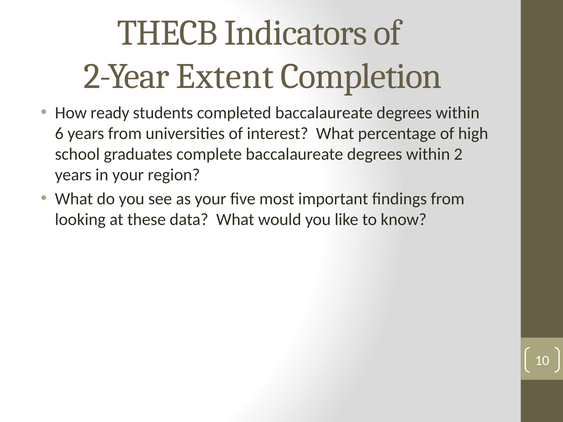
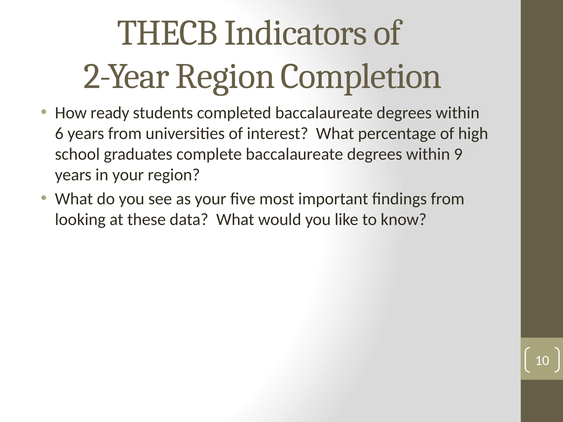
2-Year Extent: Extent -> Region (225, 76)
2: 2 -> 9 (458, 154)
